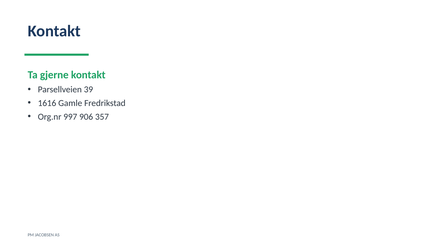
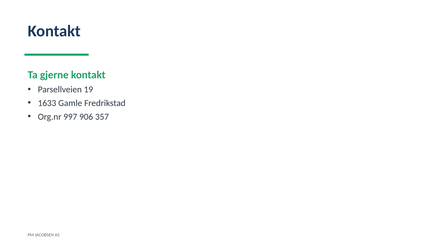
39: 39 -> 19 (88, 89)
1616: 1616 -> 1633 (47, 103)
